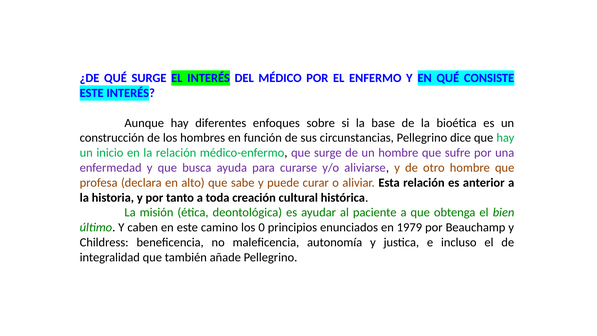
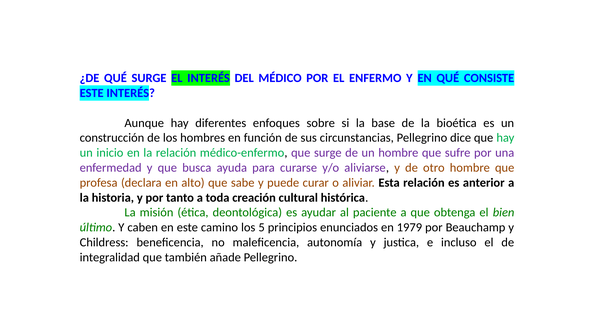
0: 0 -> 5 (262, 227)
